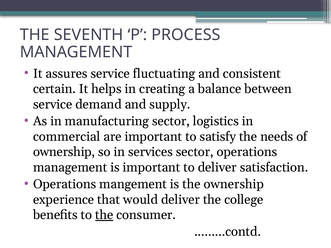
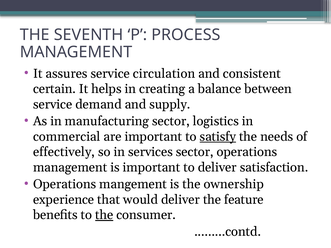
fluctuating: fluctuating -> circulation (164, 74)
satisfy underline: none -> present (218, 137)
ownership: ownership -> effectively (64, 152)
college: college -> feature (244, 200)
